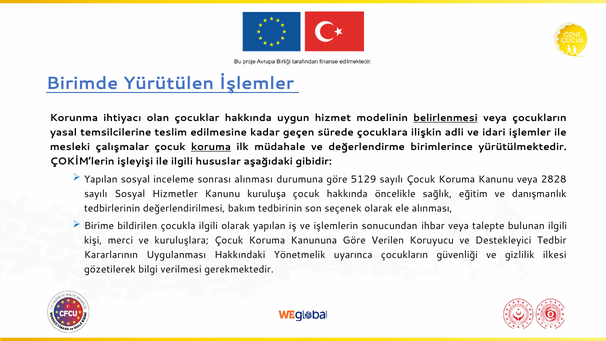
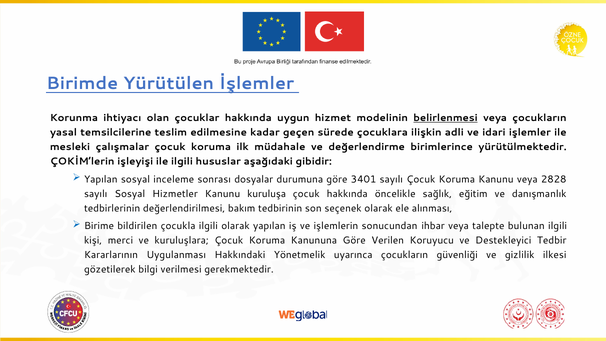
koruma underline: present -> none (211, 147)
sonrası alınması: alınması -> dosyalar (254, 179)
5129: 5129 -> 3401 (364, 179)
